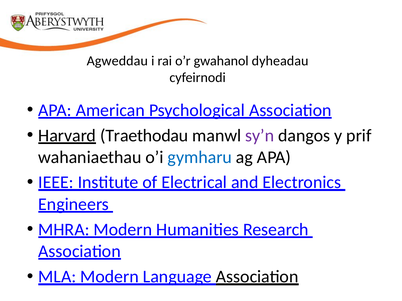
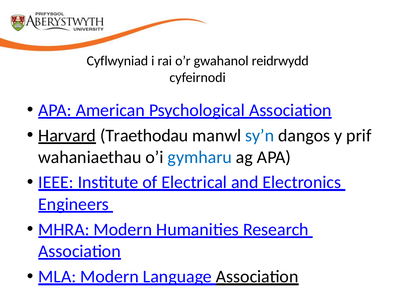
Agweddau: Agweddau -> Cyflwyniad (117, 61)
dyheadau: dyheadau -> reidrwydd (280, 61)
sy’n colour: purple -> blue (260, 136)
